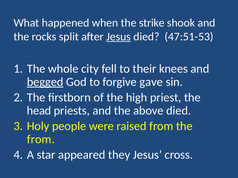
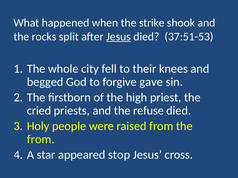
47:51-53: 47:51-53 -> 37:51-53 (189, 37)
begged underline: present -> none (45, 82)
head: head -> cried (39, 111)
above: above -> refuse (148, 111)
they: they -> stop (119, 155)
